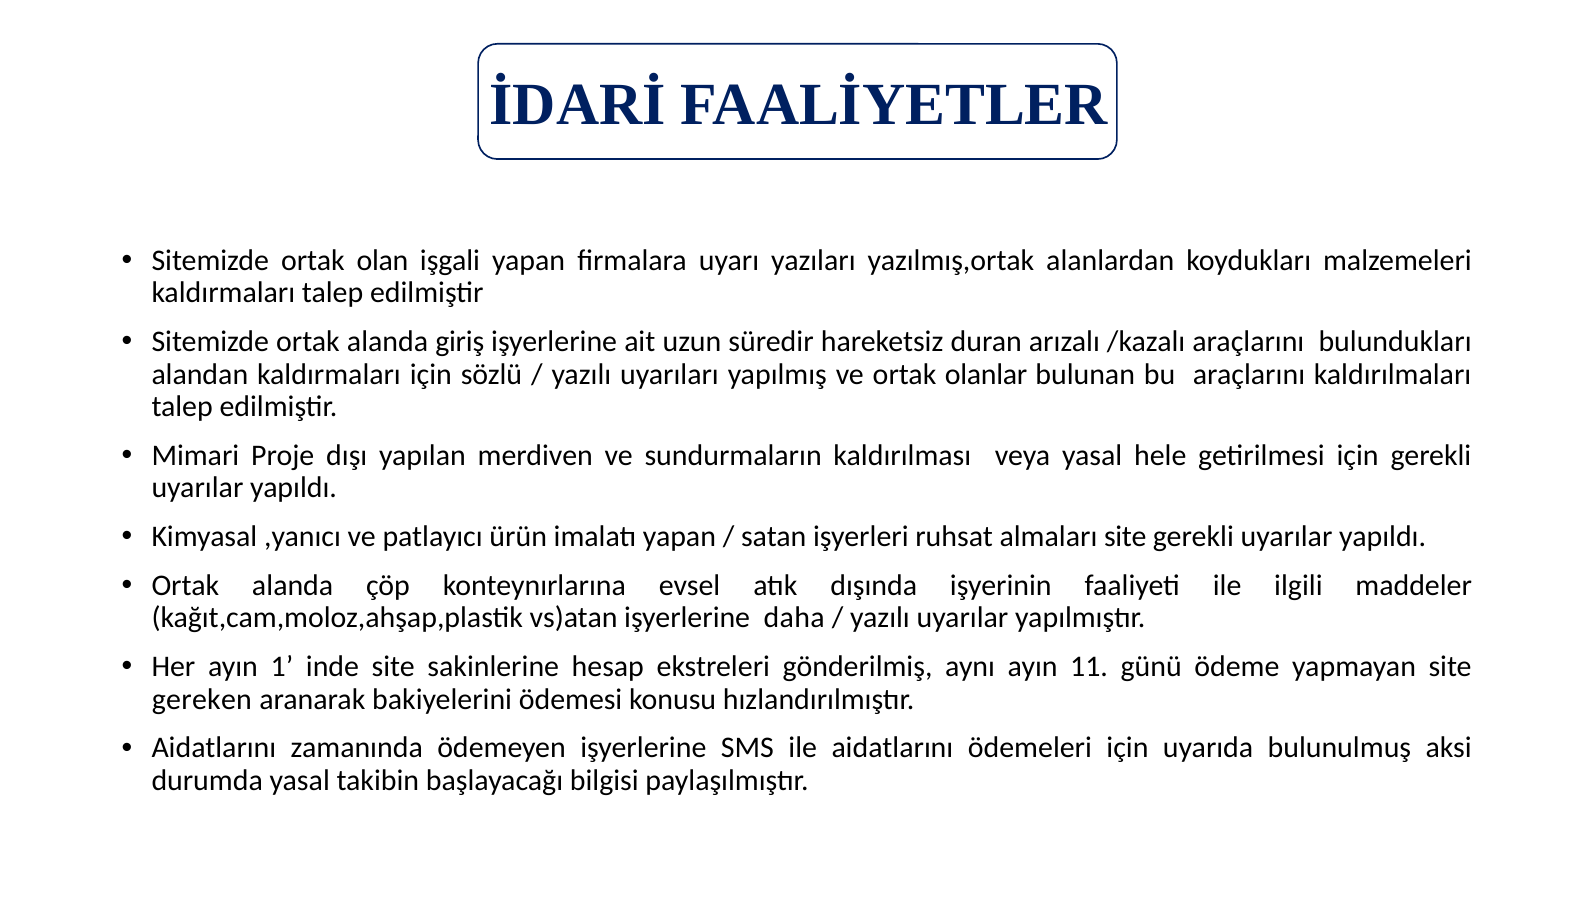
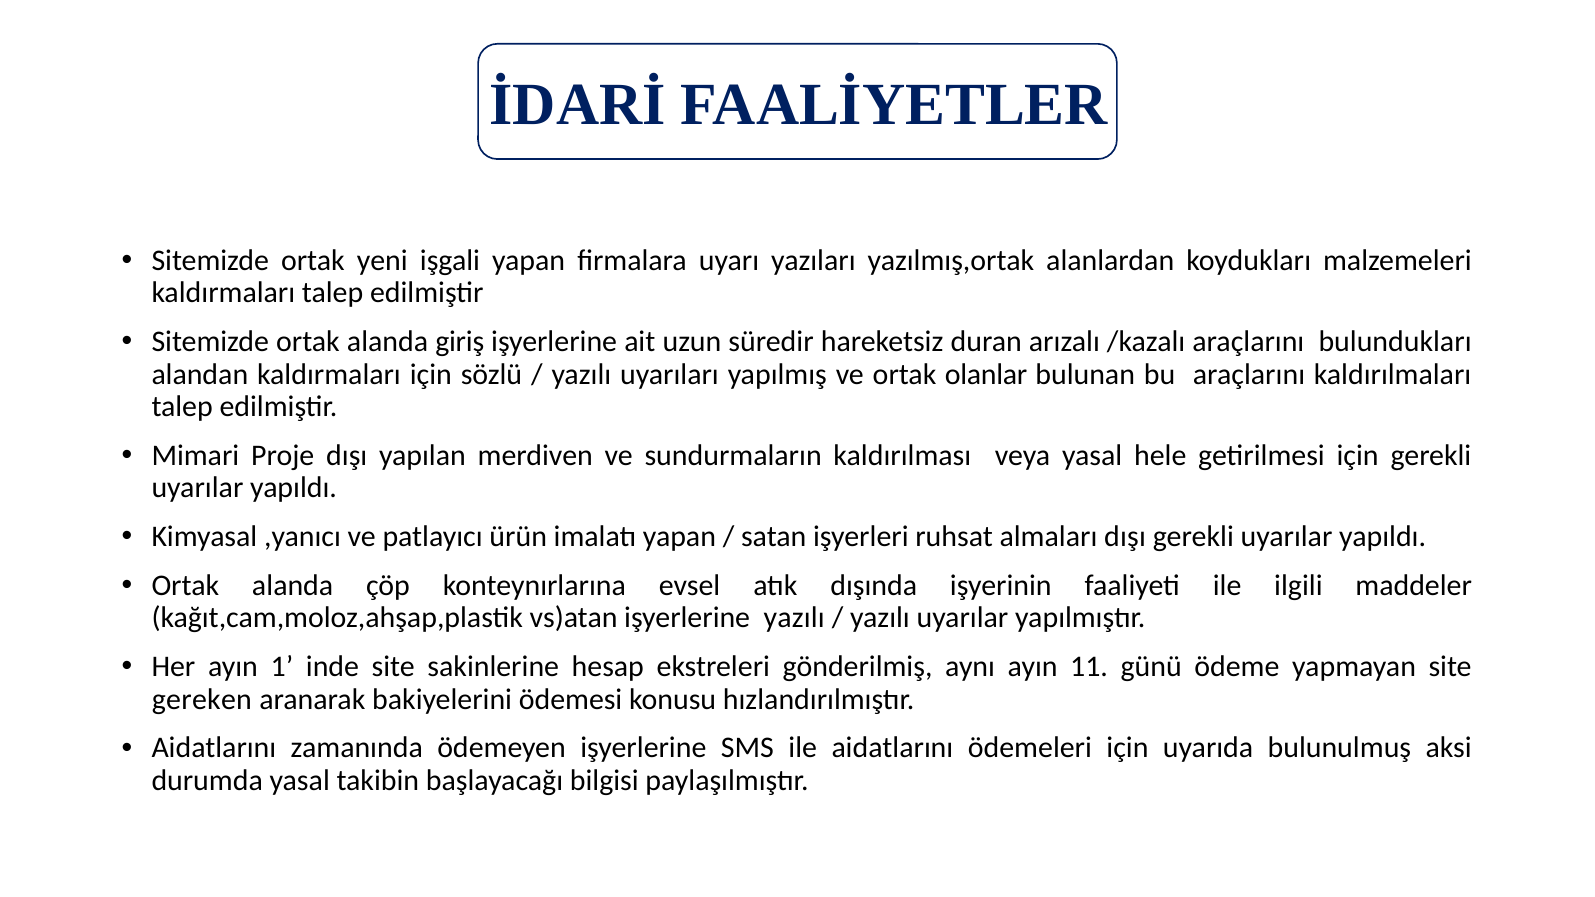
olan: olan -> yeni (382, 261)
almaları site: site -> dışı (1125, 537)
işyerlerine daha: daha -> yazılı (794, 618)
